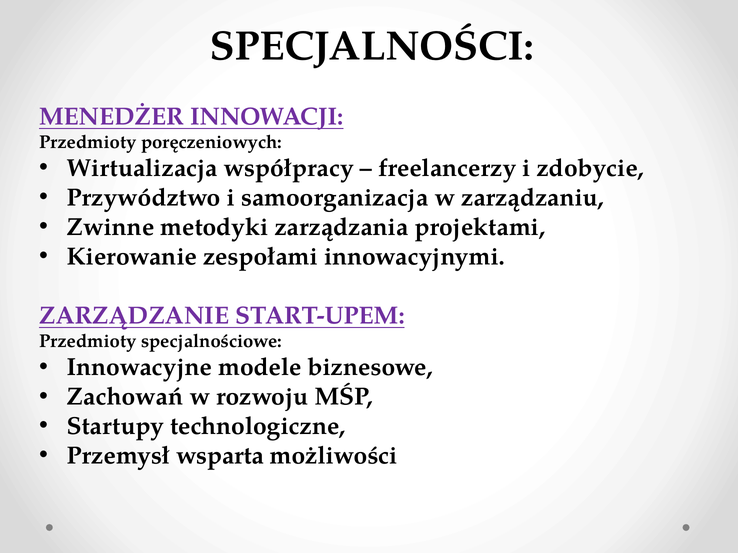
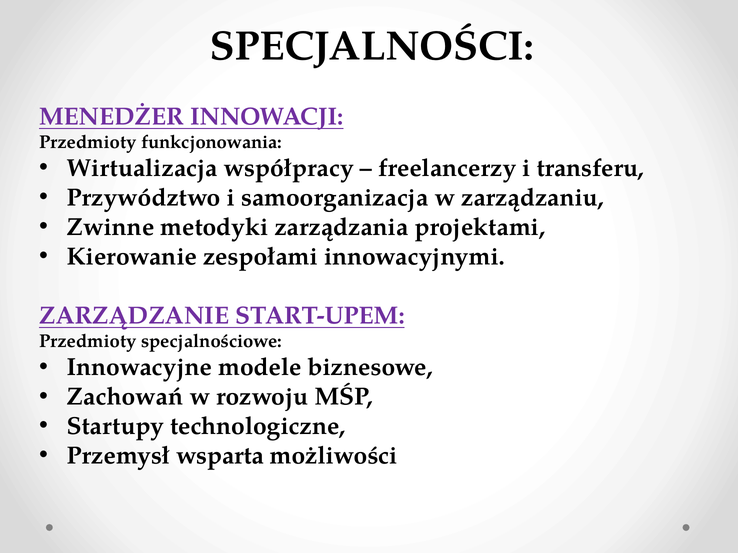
poręczeniowych: poręczeniowych -> funkcjonowania (212, 142)
zdobycie: zdobycie -> transferu (590, 168)
